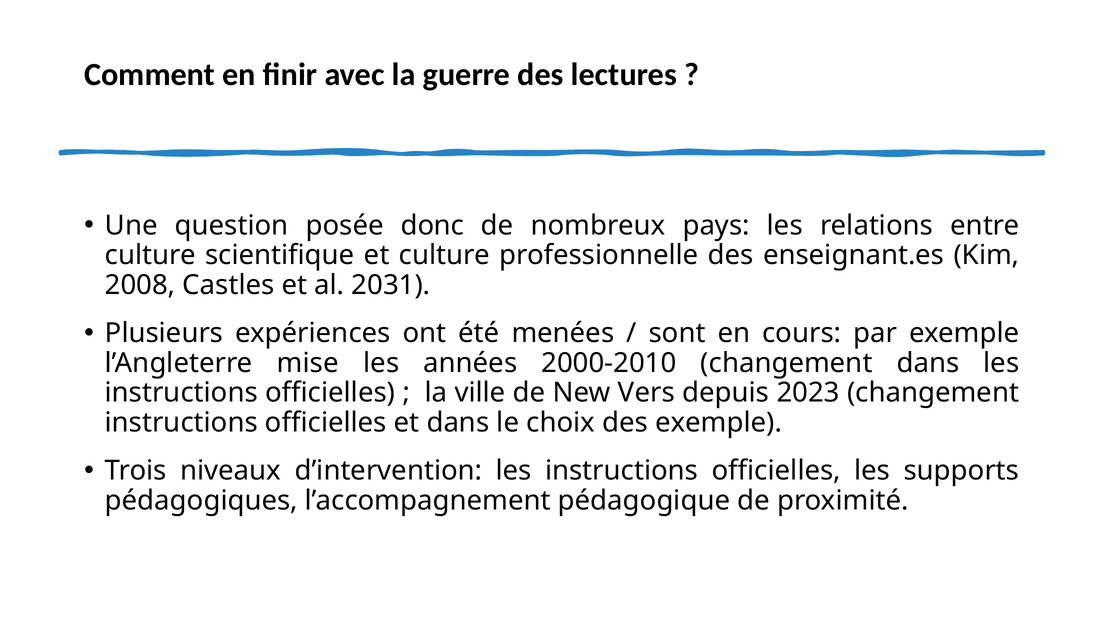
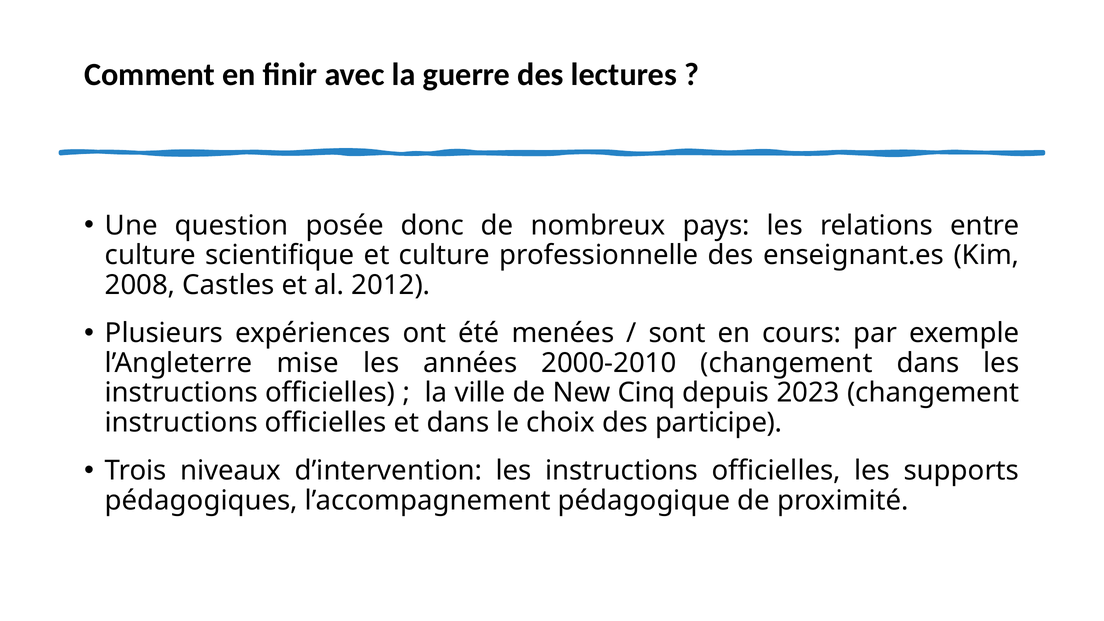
2031: 2031 -> 2012 (391, 285)
Vers: Vers -> Cinq (647, 393)
des exemple: exemple -> participe (719, 423)
